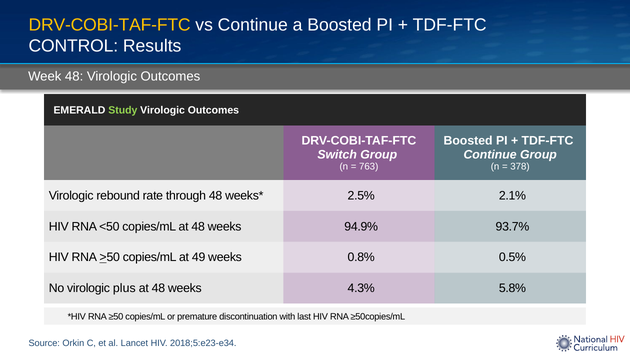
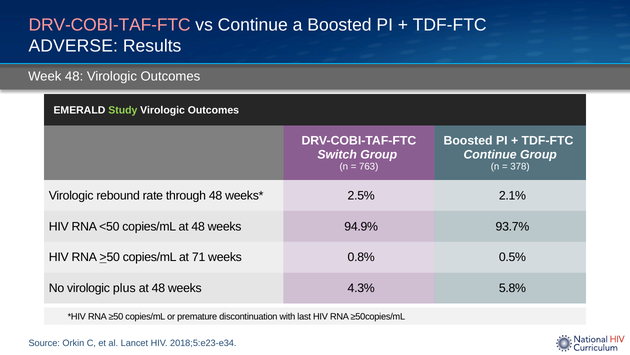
DRV-COBI-TAF-FTC colour: yellow -> pink (110, 25)
CONTROL: CONTROL -> ADVERSE (73, 46)
49: 49 -> 71 (199, 257)
